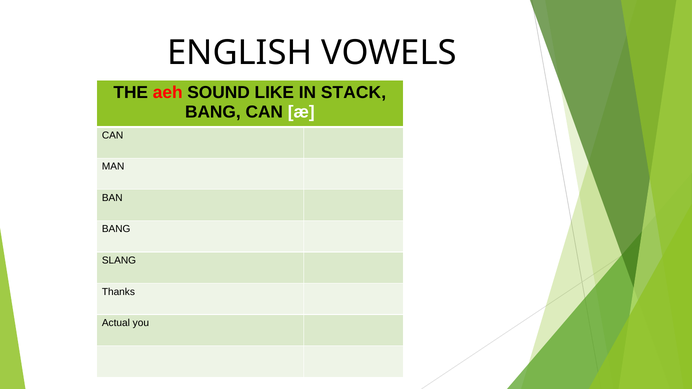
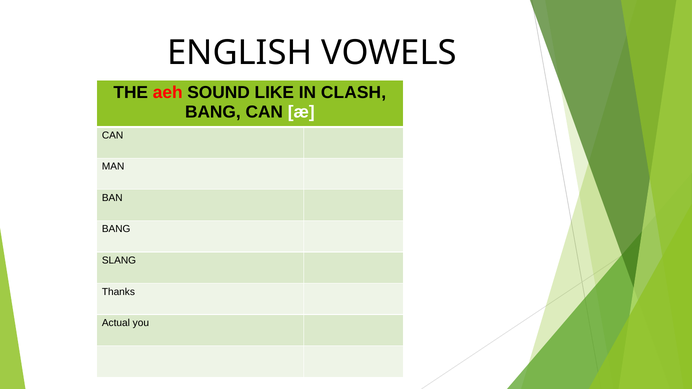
STACK: STACK -> CLASH (353, 93)
